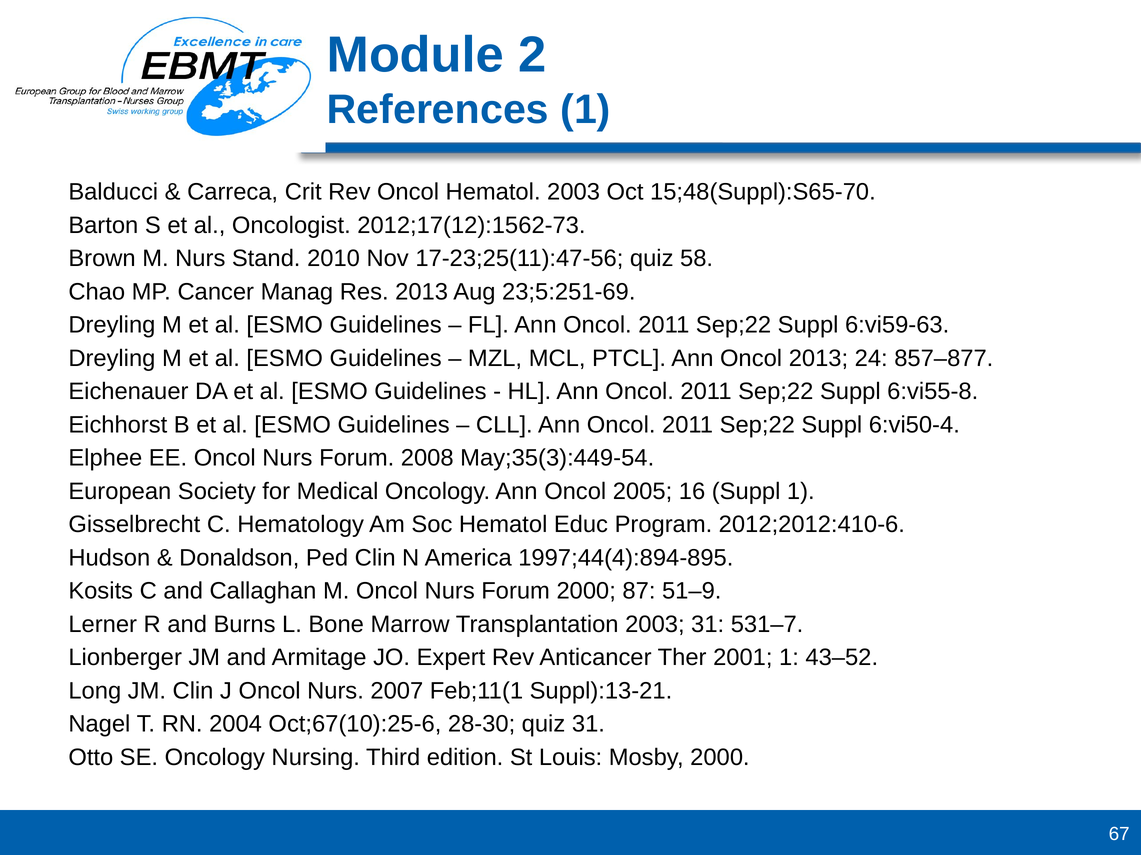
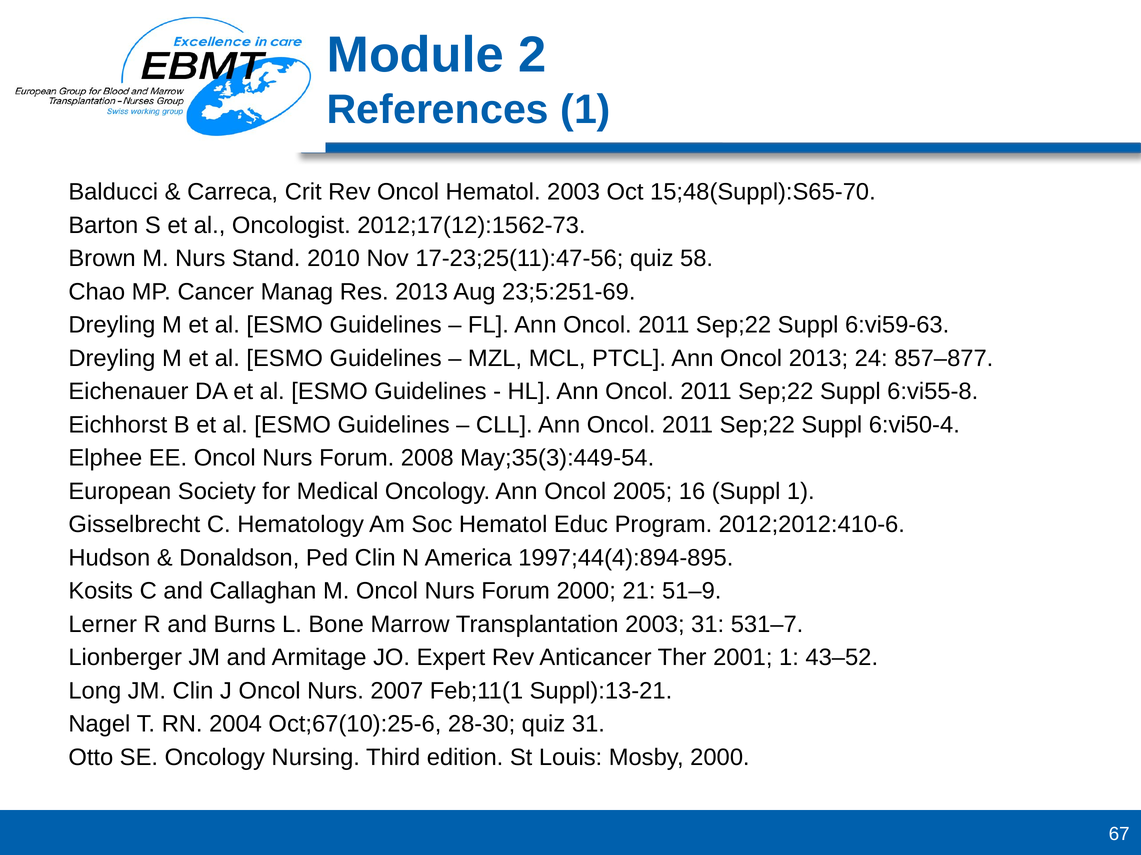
87: 87 -> 21 (639, 592)
